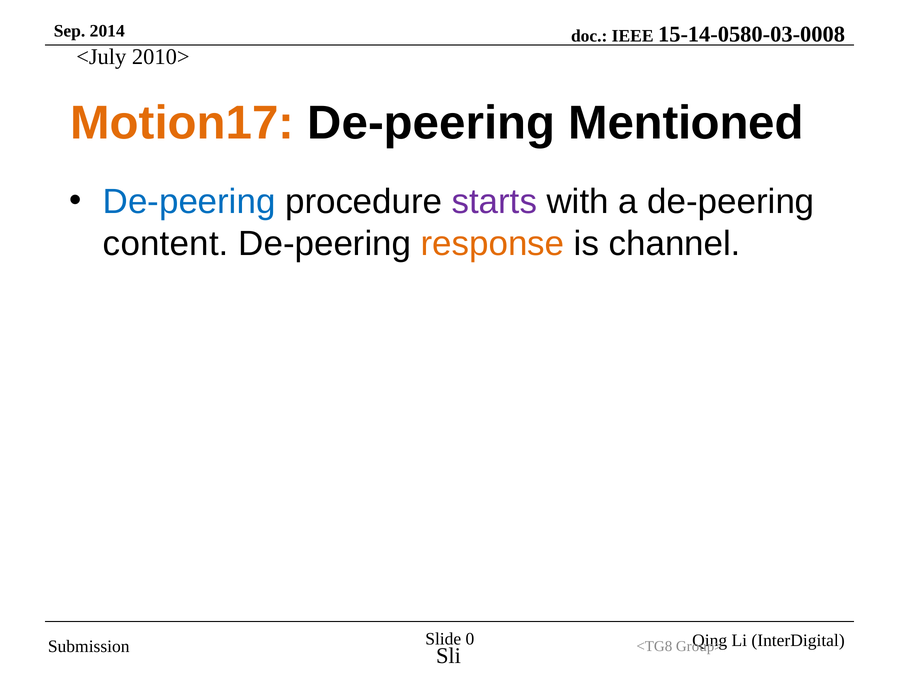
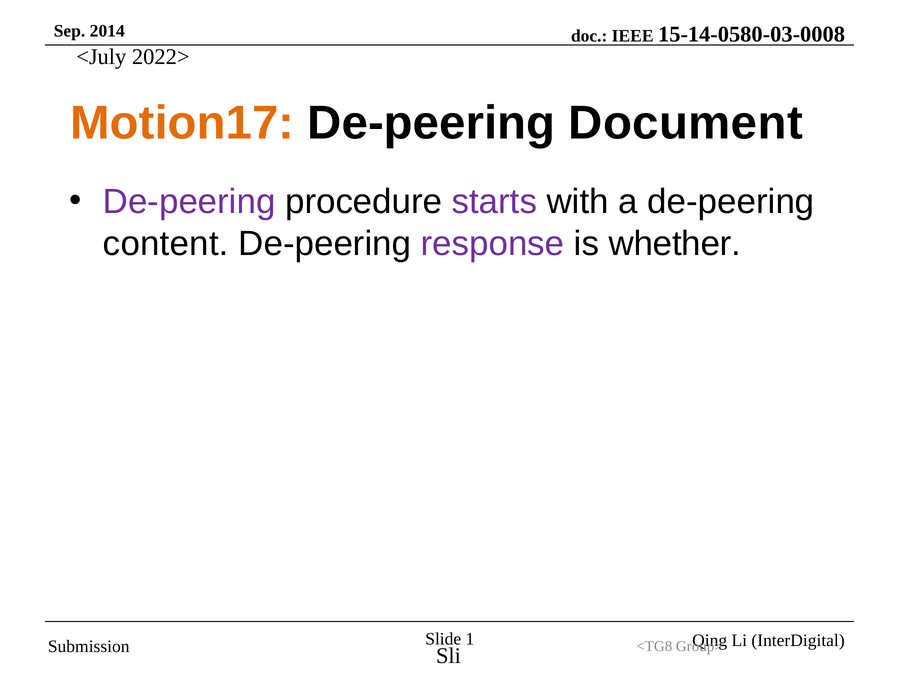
2010>: 2010> -> 2022> (161, 57)
Mentioned: Mentioned -> Document (686, 123)
De-peering colour: blue -> purple (189, 202)
response colour: orange -> purple (493, 244)
channel: channel -> whether (675, 244)
0: 0 -> 1 (470, 639)
